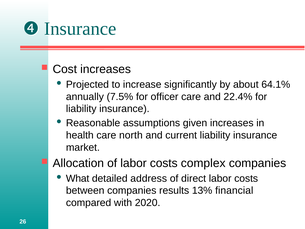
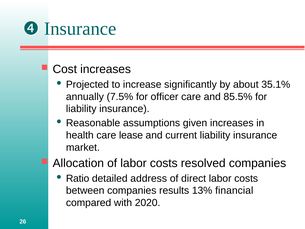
64.1%: 64.1% -> 35.1% (276, 84)
22.4%: 22.4% -> 85.5% (238, 97)
north: north -> lease (131, 135)
complex: complex -> resolved (203, 163)
What: What -> Ratio (78, 178)
